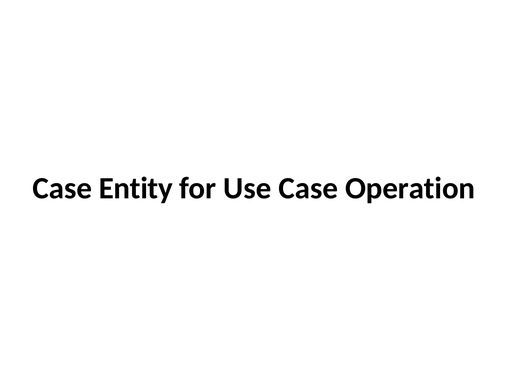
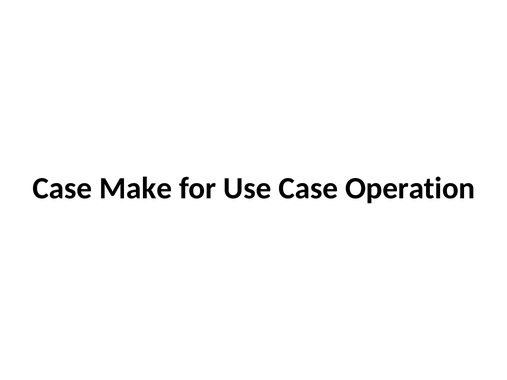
Entity: Entity -> Make (136, 188)
